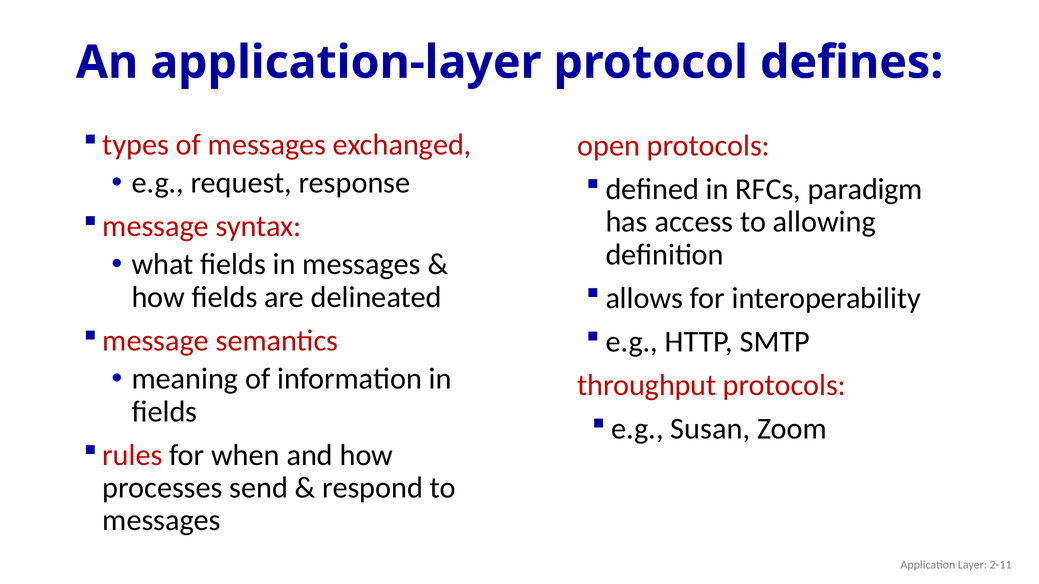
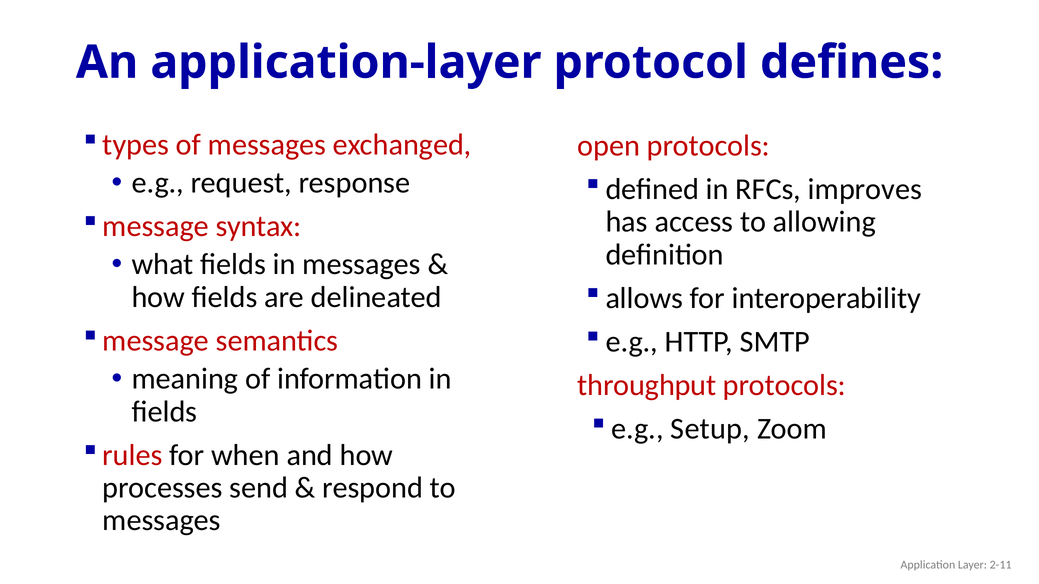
paradigm: paradigm -> improves (865, 189)
Susan: Susan -> Setup (710, 429)
